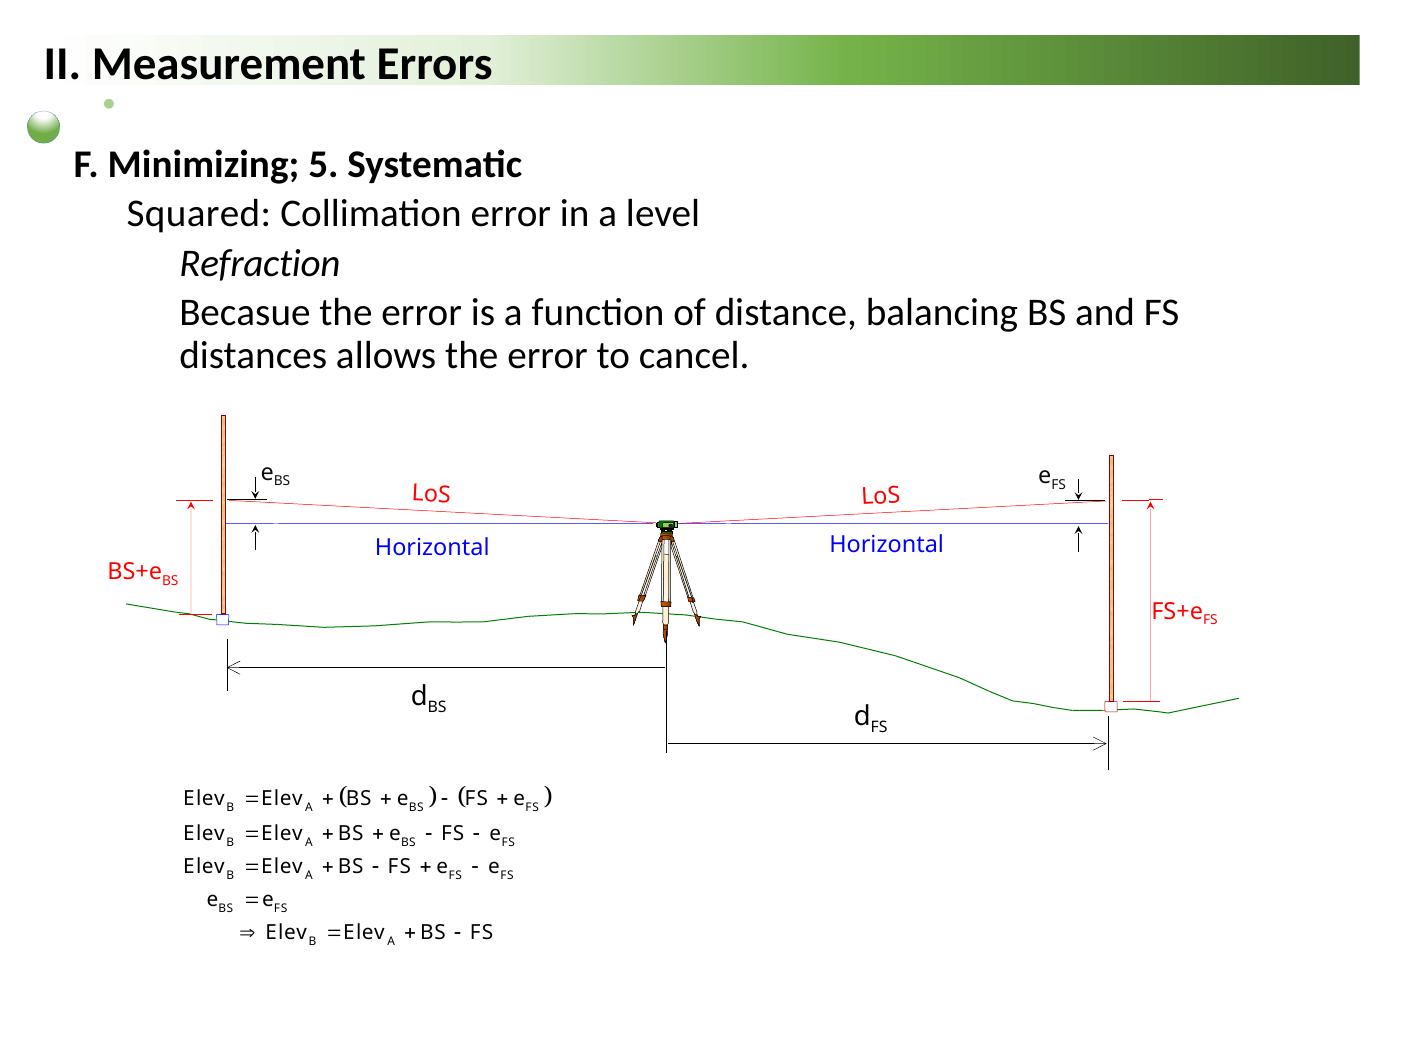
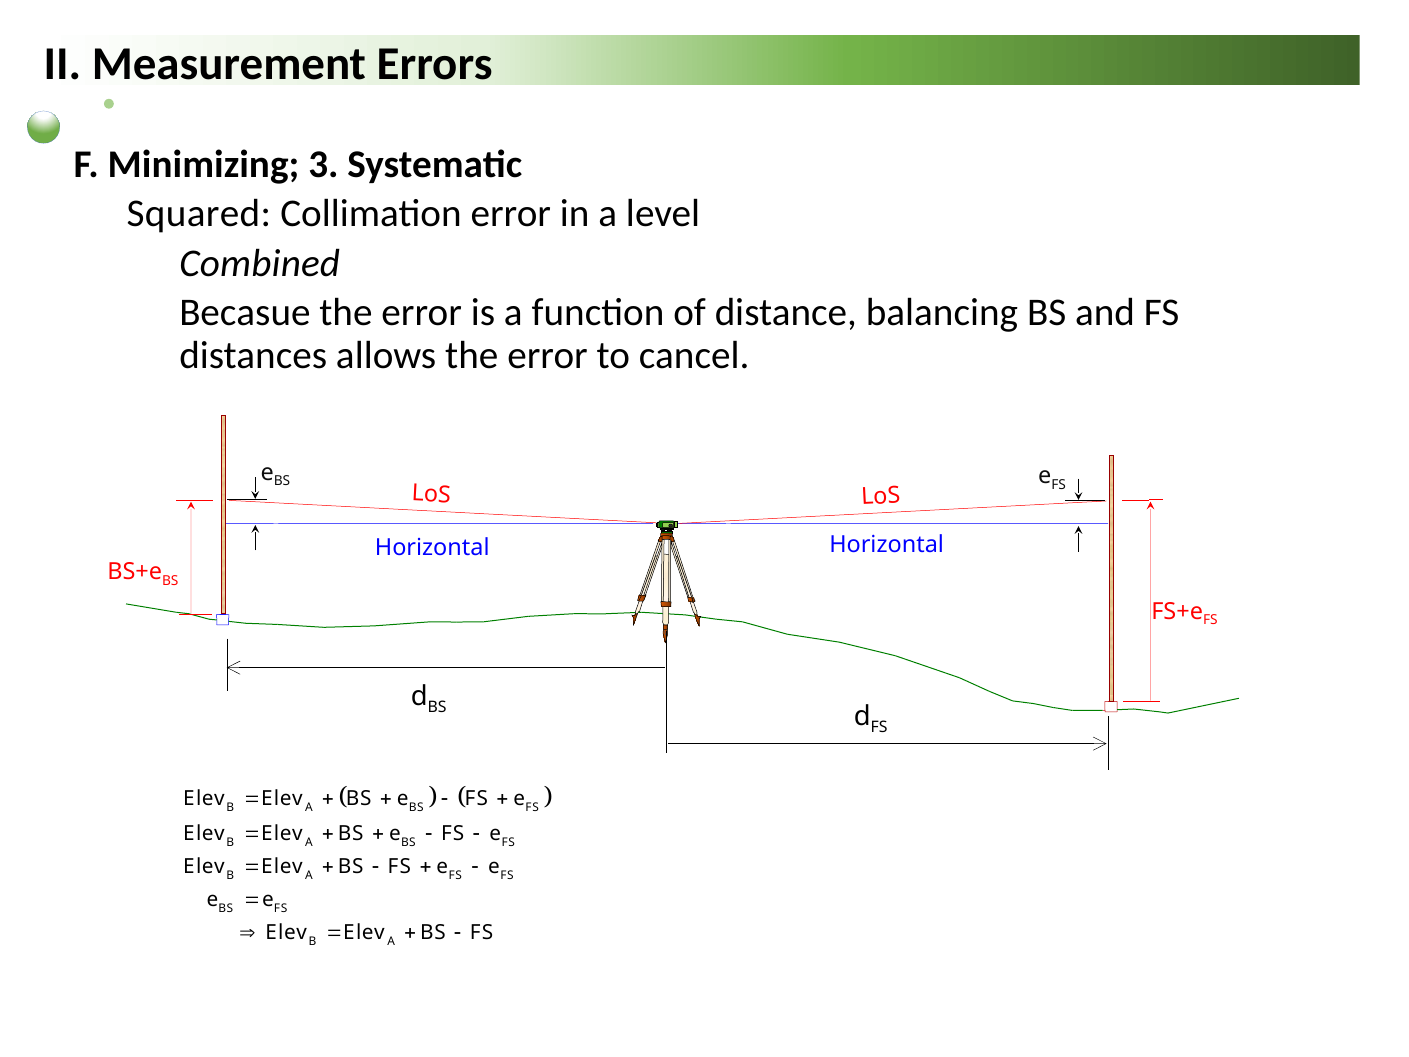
5: 5 -> 3 (323, 164)
Refraction: Refraction -> Combined (260, 263)
